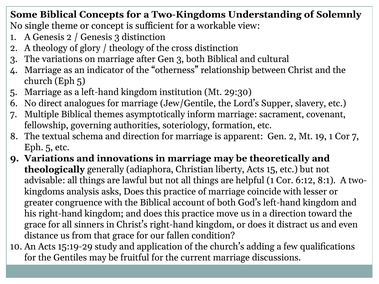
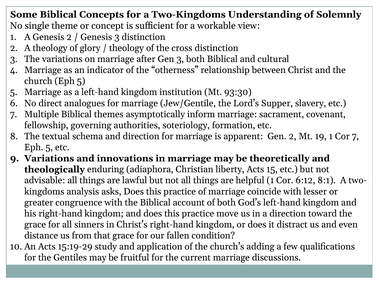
29:30: 29:30 -> 93:30 (238, 92)
generally: generally -> enduring (106, 170)
